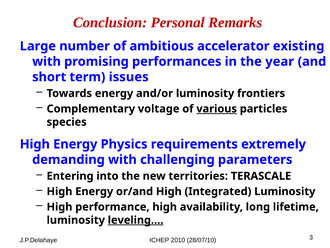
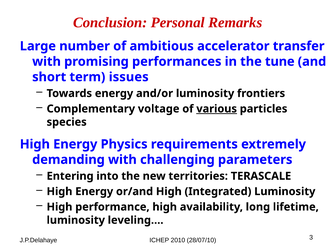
existing: existing -> transfer (299, 46)
year: year -> tune (280, 61)
leveling… underline: present -> none (136, 220)
